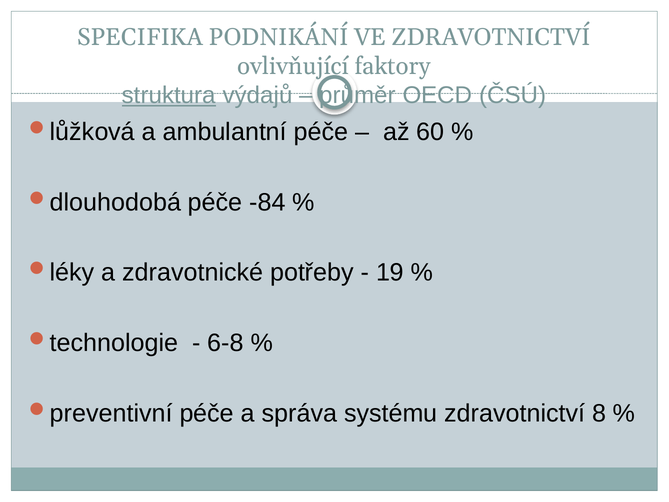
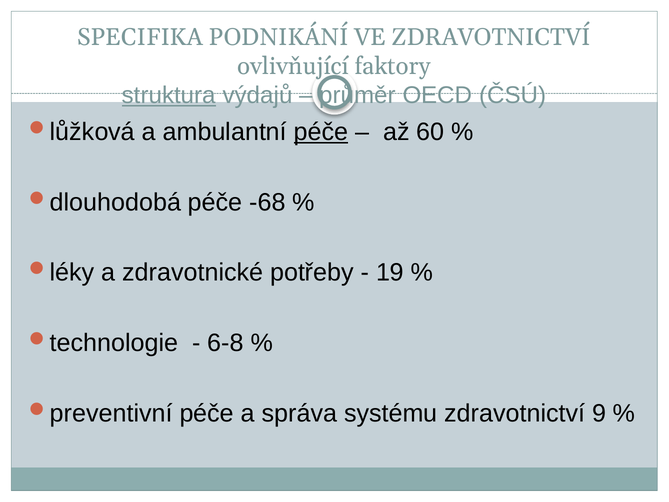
péče underline: none -> present (321, 132)
-84: -84 -> -68 (267, 202)
8: 8 -> 9 (599, 413)
